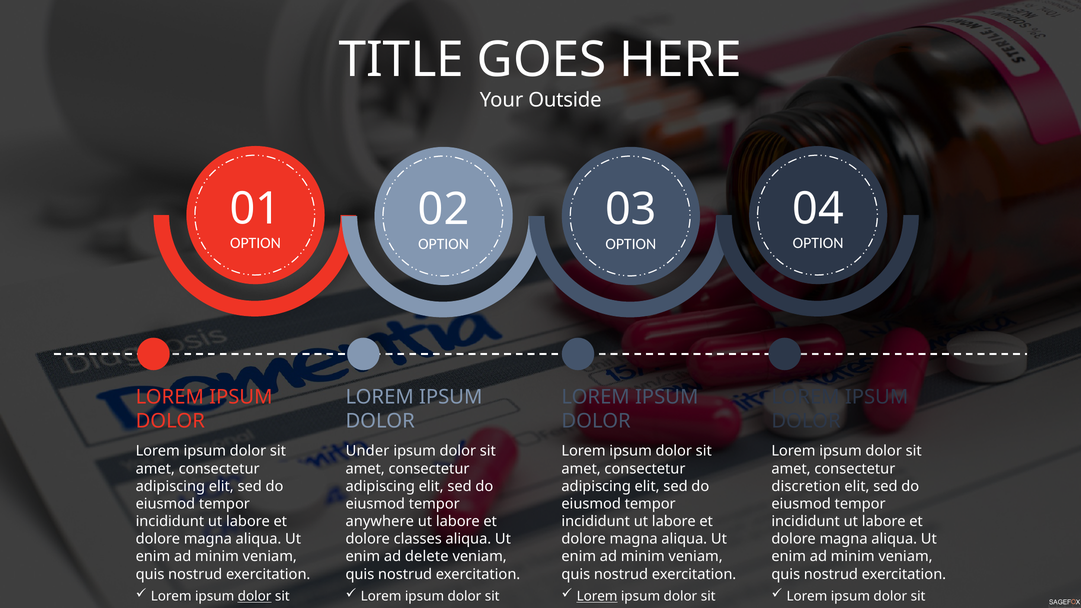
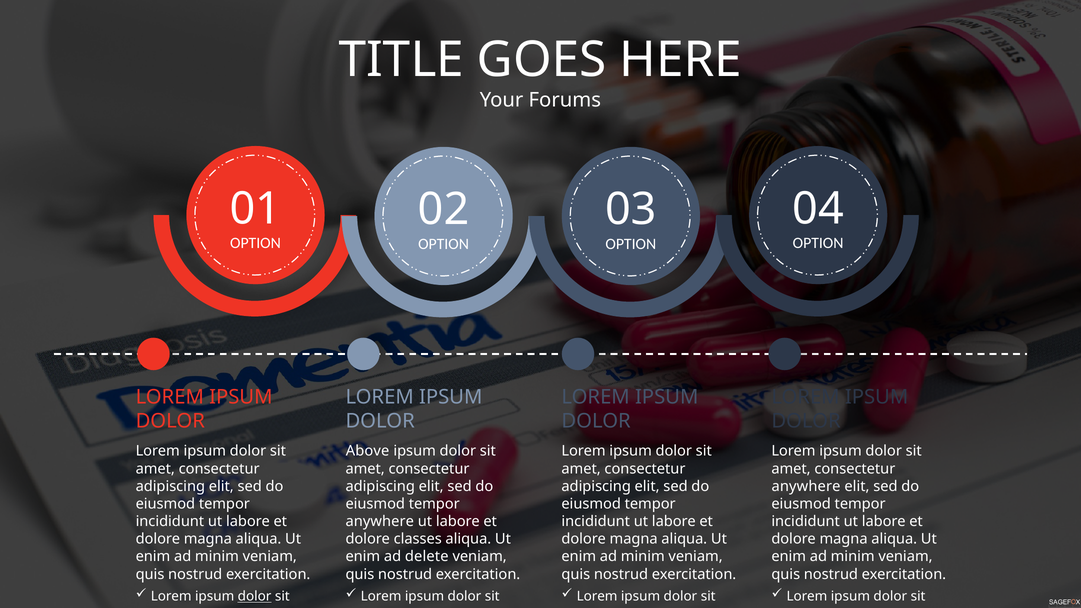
Outside: Outside -> Forums (565, 100)
Under: Under -> Above (368, 451)
discretion: discretion -> anywhere (806, 486)
Lorem underline: present -> none (597, 597)
